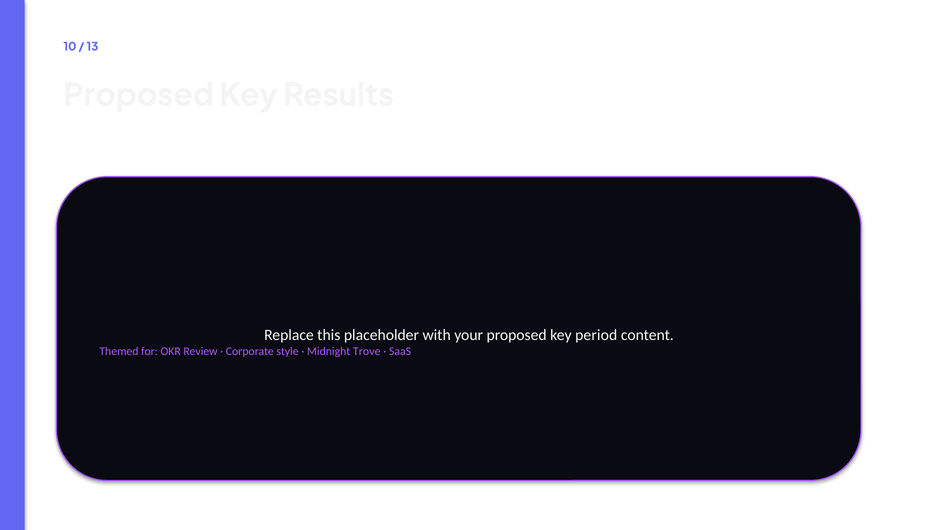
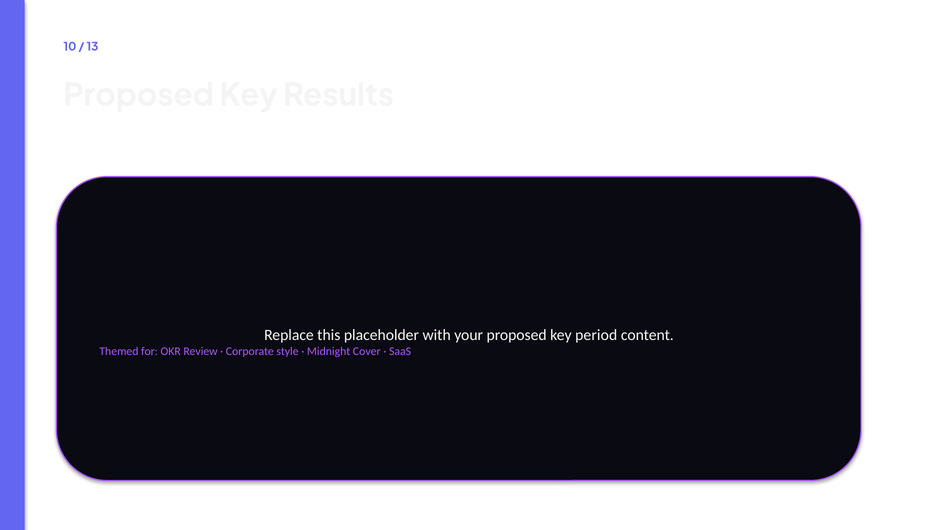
Trove: Trove -> Cover (367, 351)
